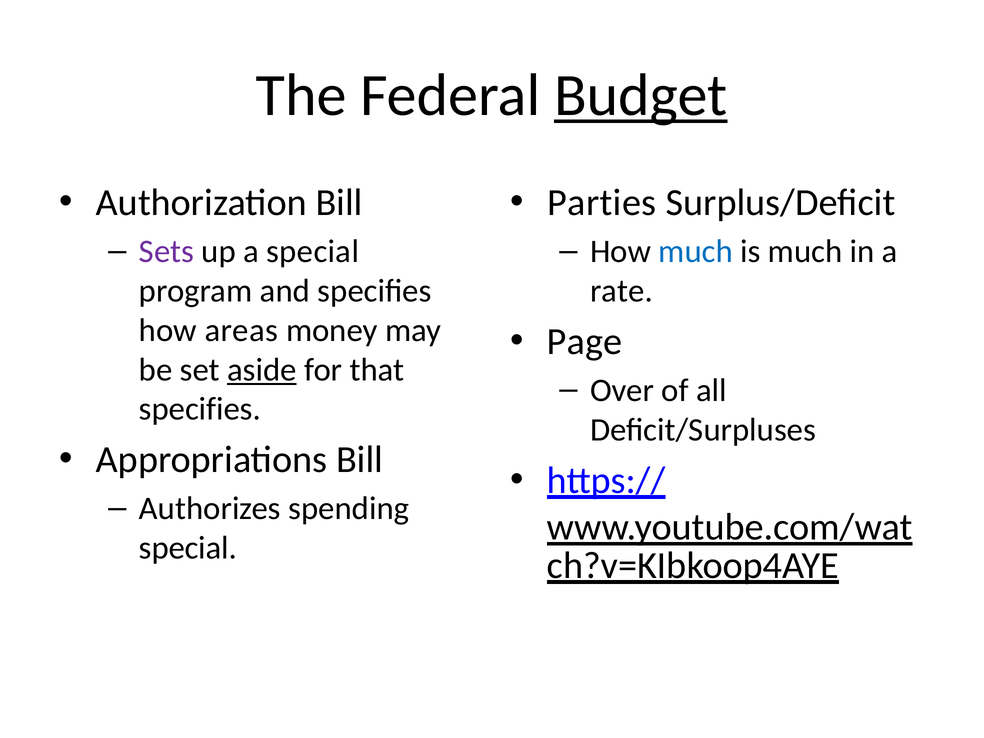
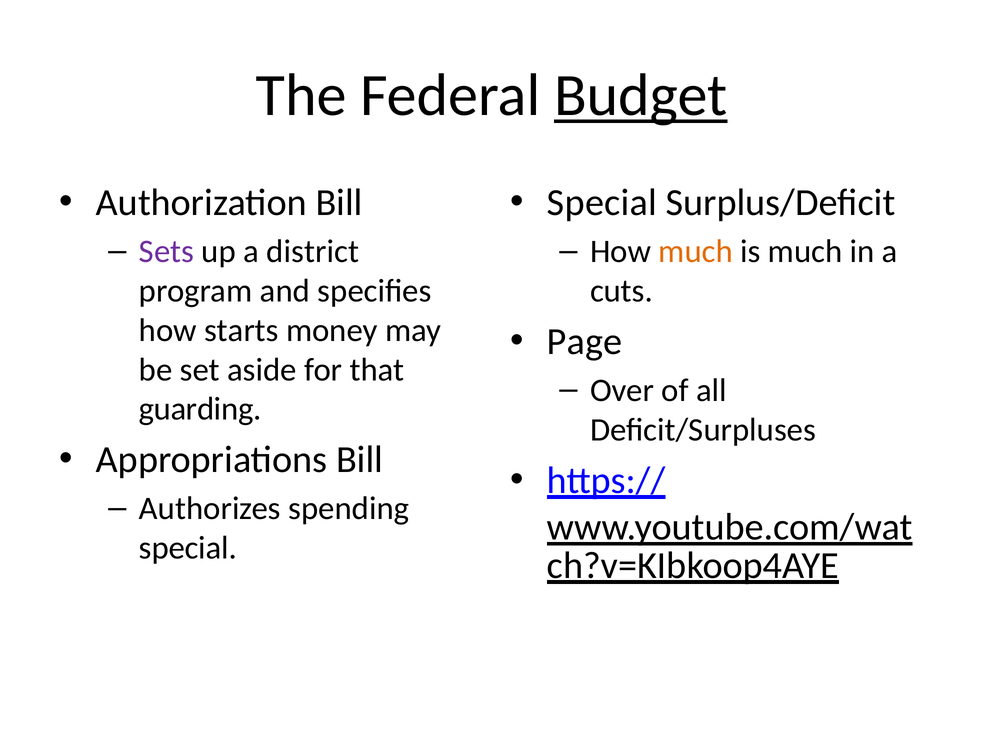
Parties: Parties -> Special (602, 203)
a special: special -> district (313, 252)
much colour: blue -> orange (696, 252)
rate: rate -> cuts (621, 291)
areas: areas -> starts (241, 330)
aside underline: present -> none (262, 370)
specifies: specifies -> guarding (200, 409)
